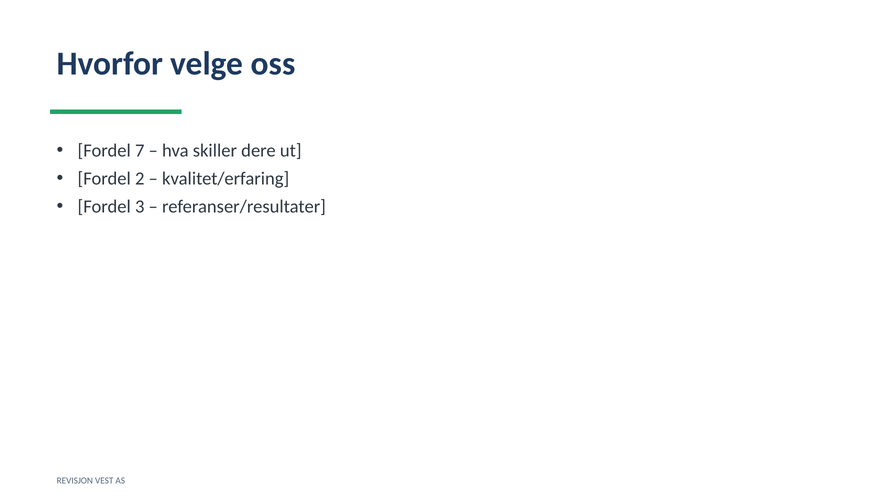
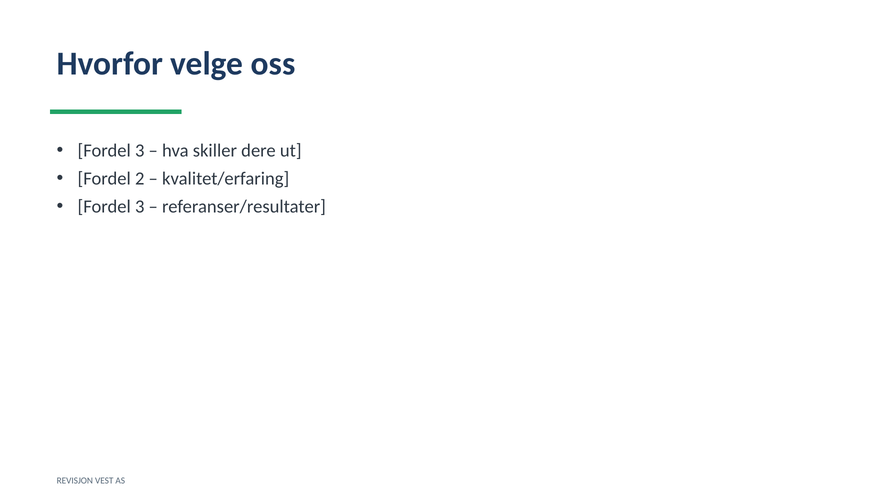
7: 7 -> 3 (140, 151)
